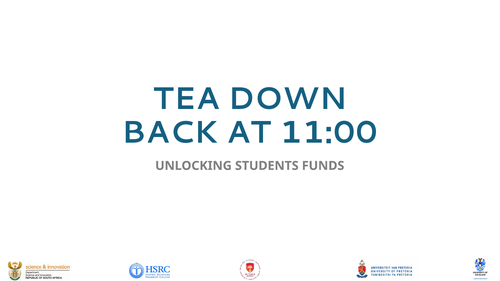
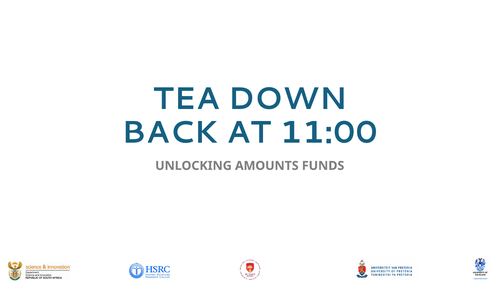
STUDENTS: STUDENTS -> AMOUNTS (267, 166)
